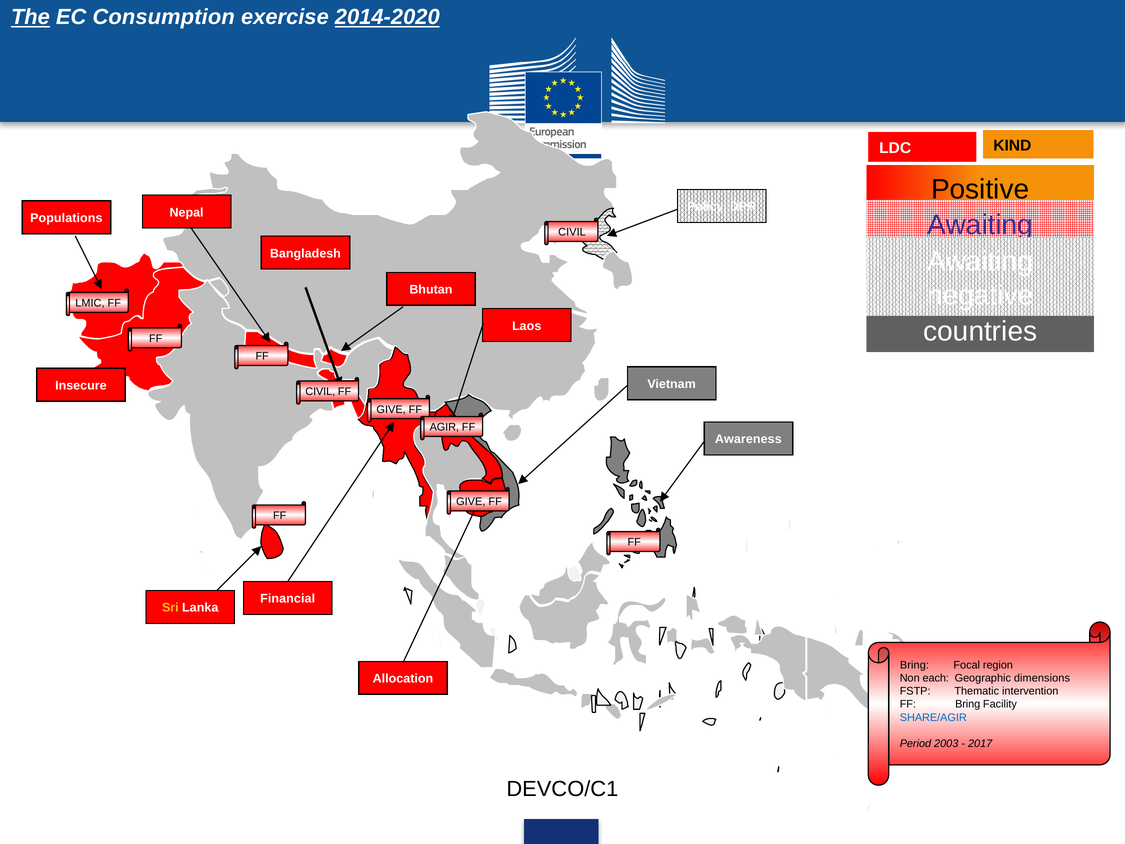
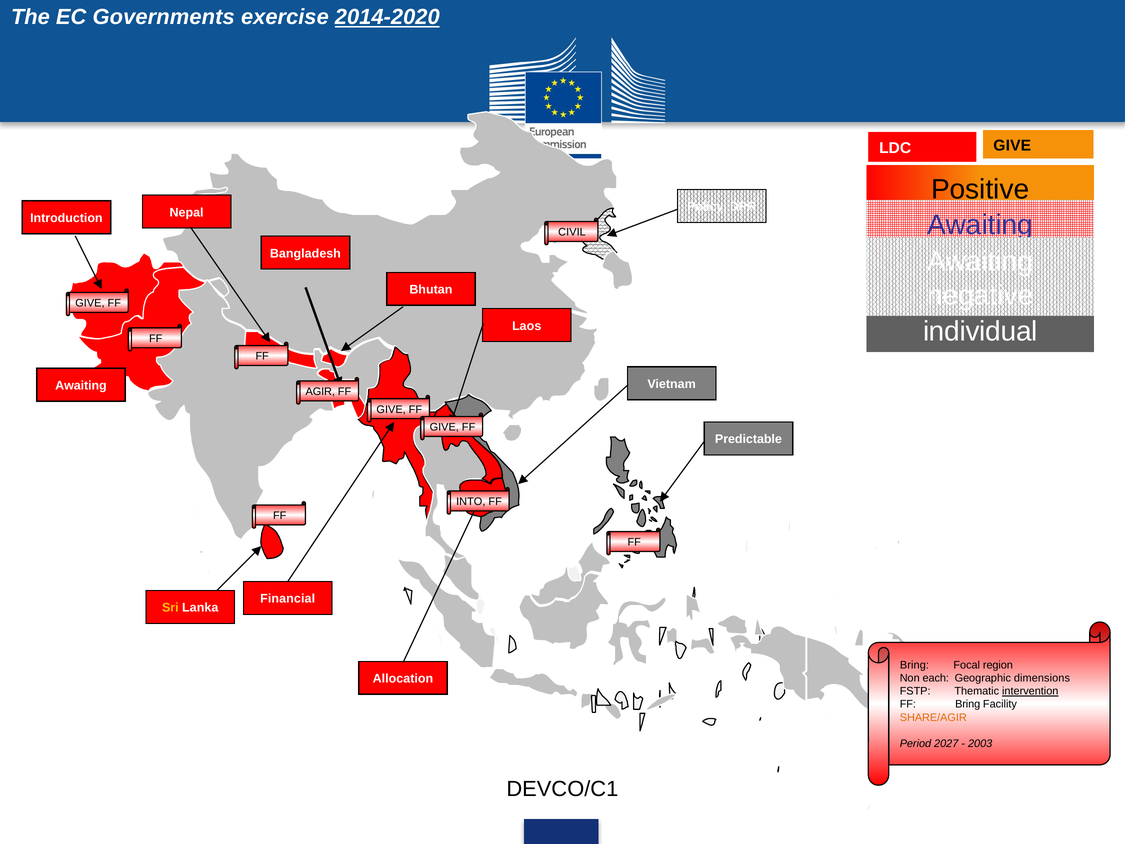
The underline: present -> none (30, 17)
Consumption: Consumption -> Governments (164, 17)
LDC KIND: KIND -> GIVE (1012, 145)
Populations: Populations -> Introduction (66, 218)
LMIC: LMIC -> GIVE (90, 303)
countries: countries -> individual (980, 332)
Insecure: Insecure -> Awaiting (81, 386)
CIVIL: CIVIL -> AGIR (320, 392)
AGIR: AGIR -> GIVE (444, 427)
Awareness: Awareness -> Predictable (748, 439)
GIVE: GIVE -> INTO (471, 502)
intervention underline: none -> present (1030, 691)
SHARE/AGIR colour: blue -> orange (933, 717)
2003: 2003 -> 2027 (946, 743)
2017: 2017 -> 2003 (980, 743)
